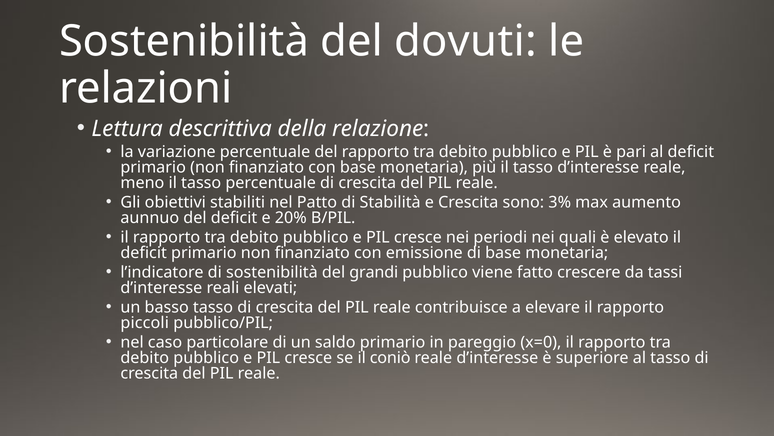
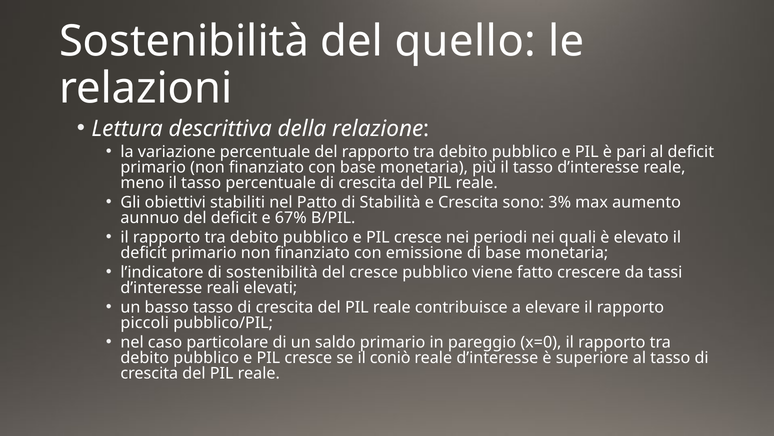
dovuti: dovuti -> quello (465, 41)
20%: 20% -> 67% (291, 218)
del grandi: grandi -> cresce (374, 272)
